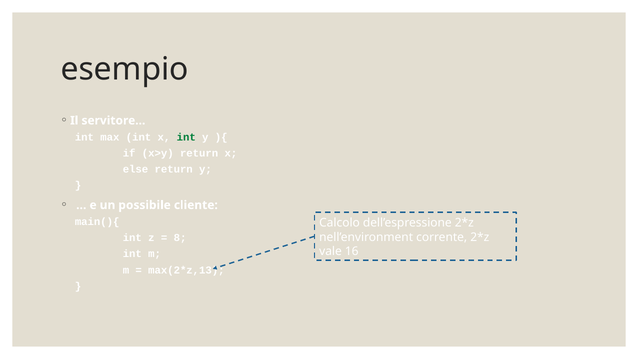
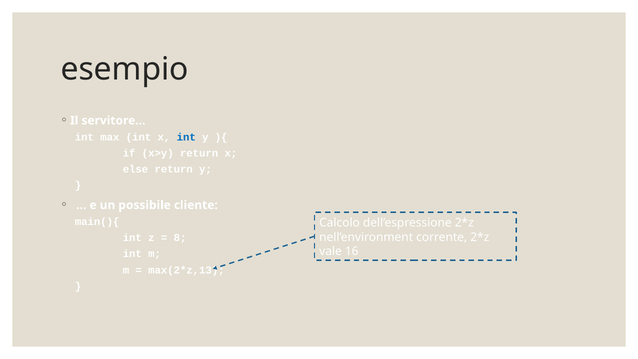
int colour: green -> blue (186, 137)
